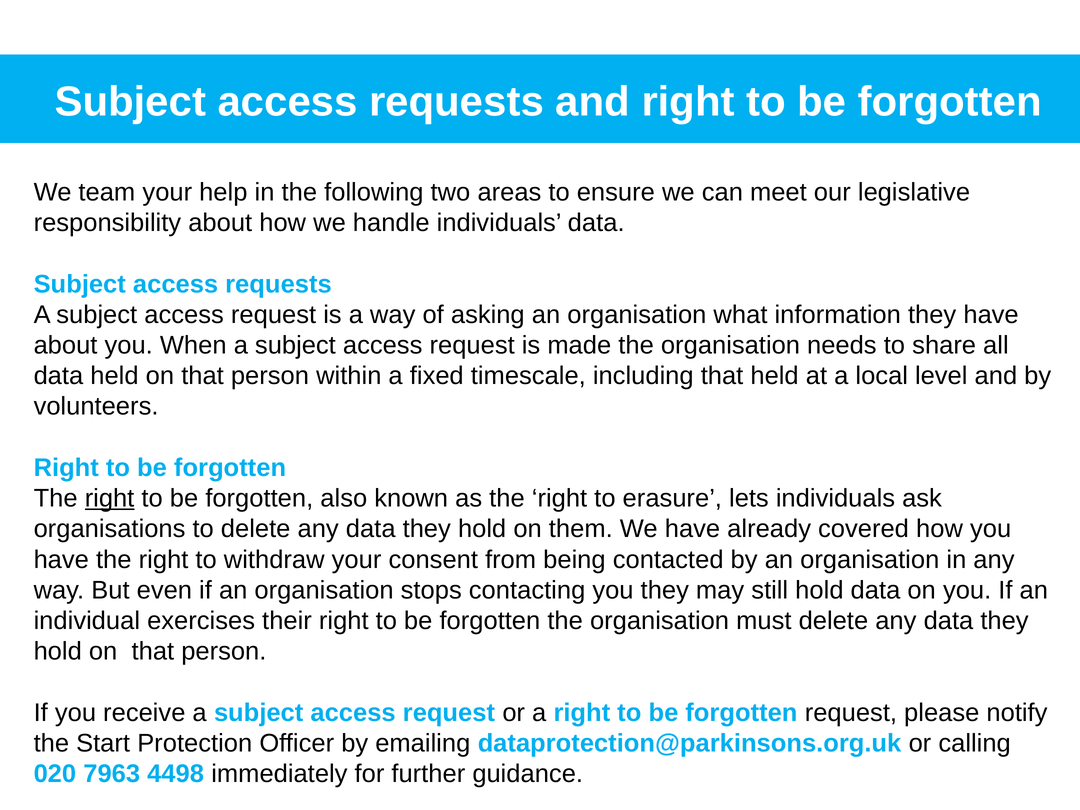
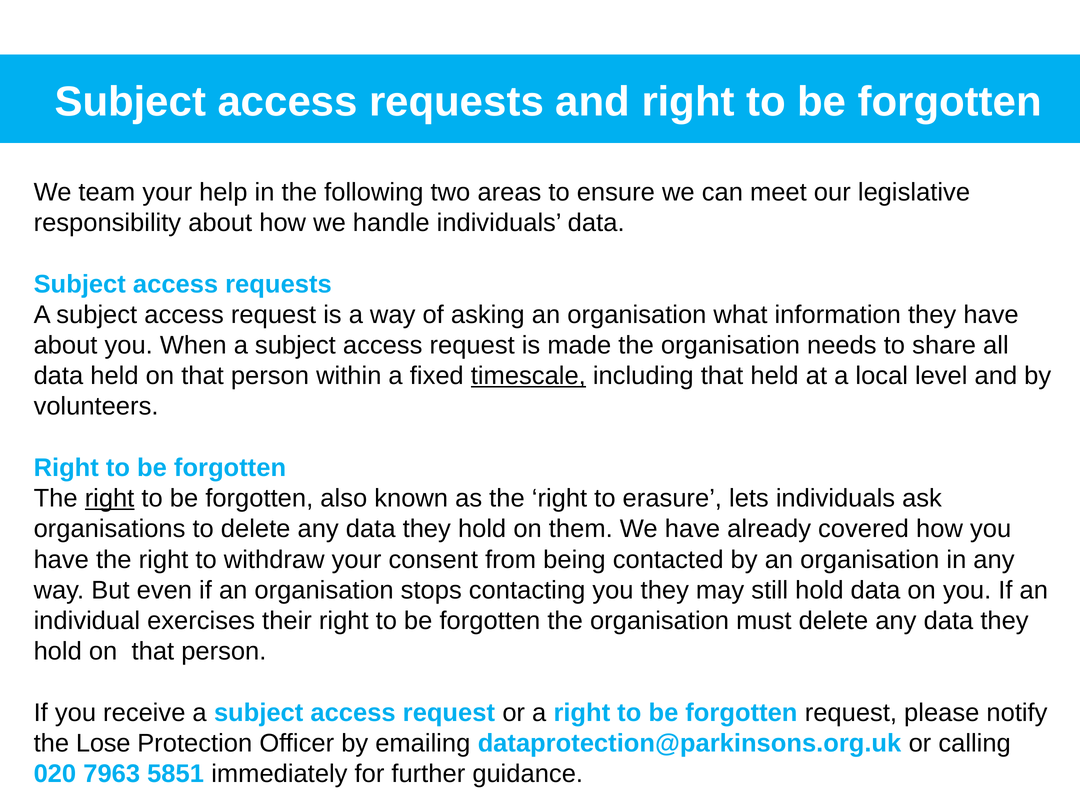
timescale underline: none -> present (528, 376)
Start: Start -> Lose (103, 743)
4498: 4498 -> 5851 (176, 774)
